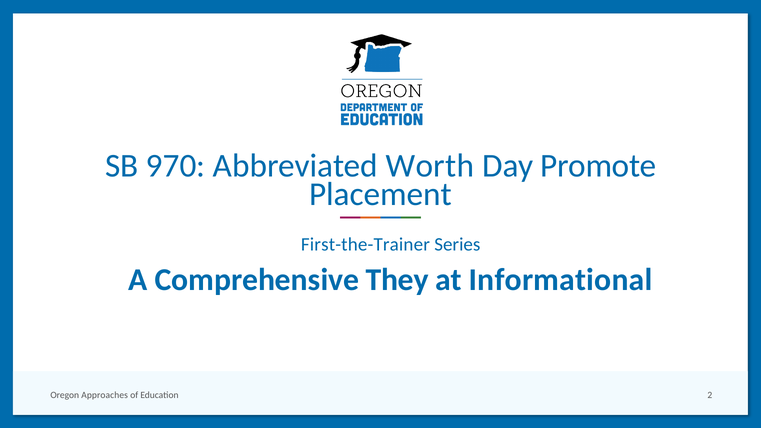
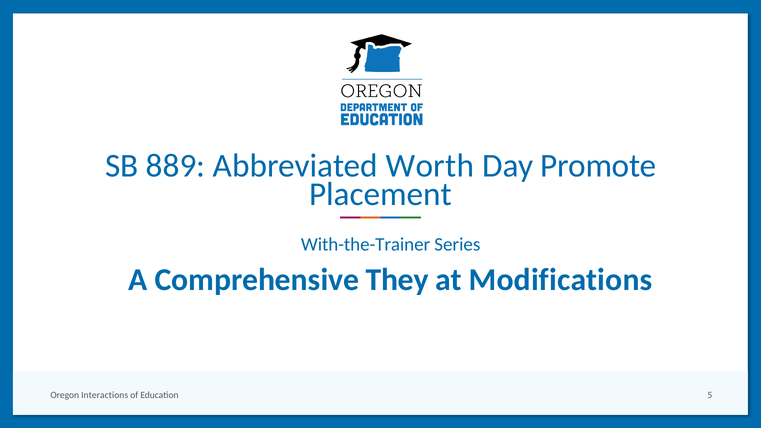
970: 970 -> 889 (176, 166)
First-the-Trainer: First-the-Trainer -> With-the-Trainer (366, 245)
Informational: Informational -> Modifications (561, 280)
Approaches: Approaches -> Interactions (105, 395)
2: 2 -> 5 (710, 395)
